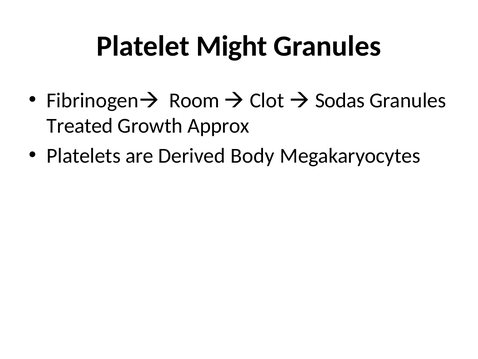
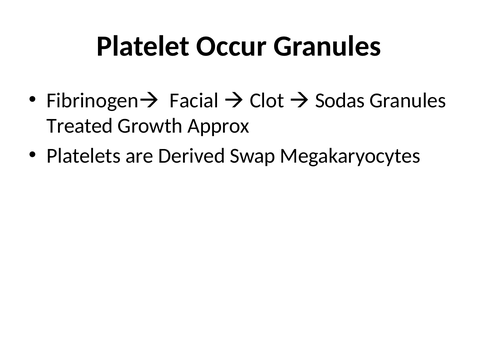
Might: Might -> Occur (232, 46)
Room: Room -> Facial (194, 100)
Body: Body -> Swap (253, 156)
